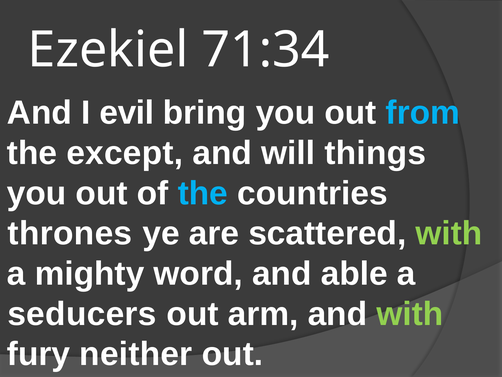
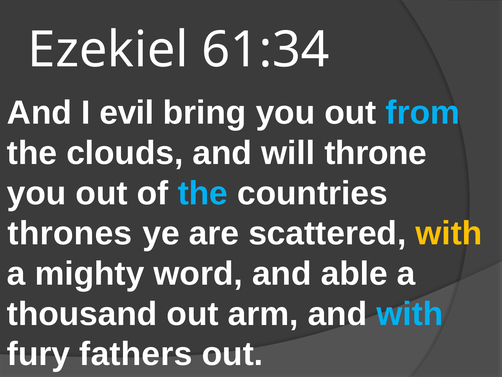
71:34: 71:34 -> 61:34 (266, 50)
except: except -> clouds (125, 153)
things: things -> throne (376, 153)
with colour: light green -> yellow (449, 233)
seducers: seducers -> thousand (82, 314)
with colour: light green -> light blue (410, 314)
neither: neither -> fathers (136, 354)
